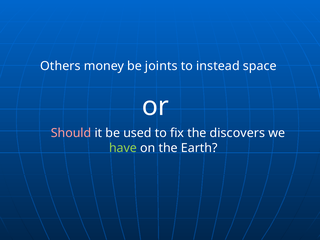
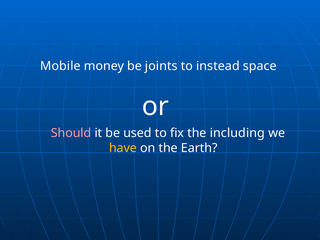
Others: Others -> Mobile (60, 66)
discovers: discovers -> including (237, 133)
have colour: light green -> yellow (123, 148)
